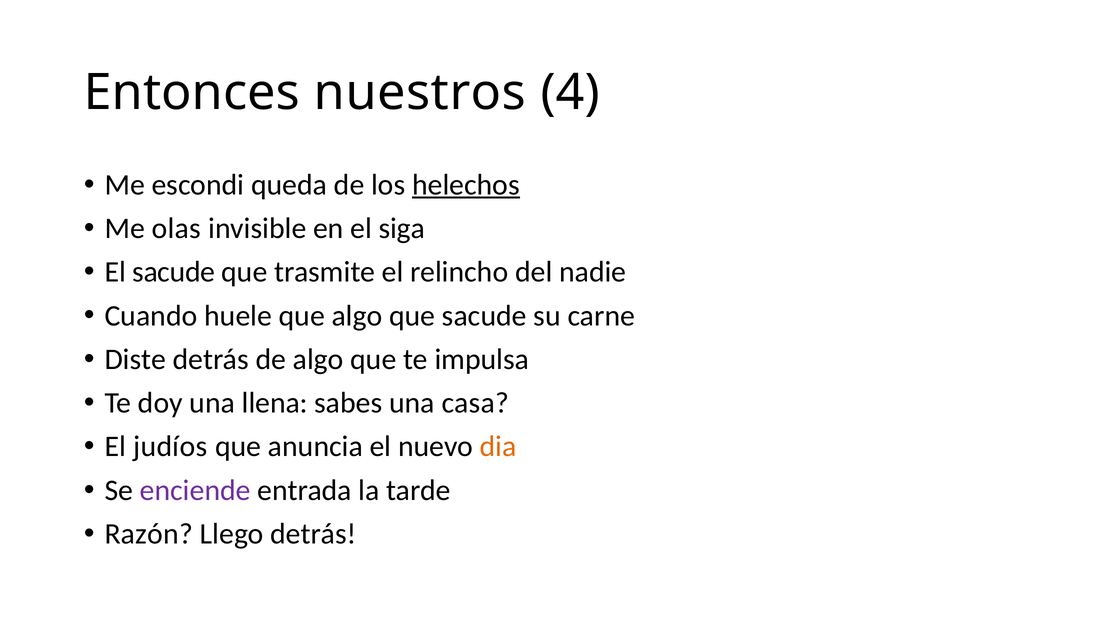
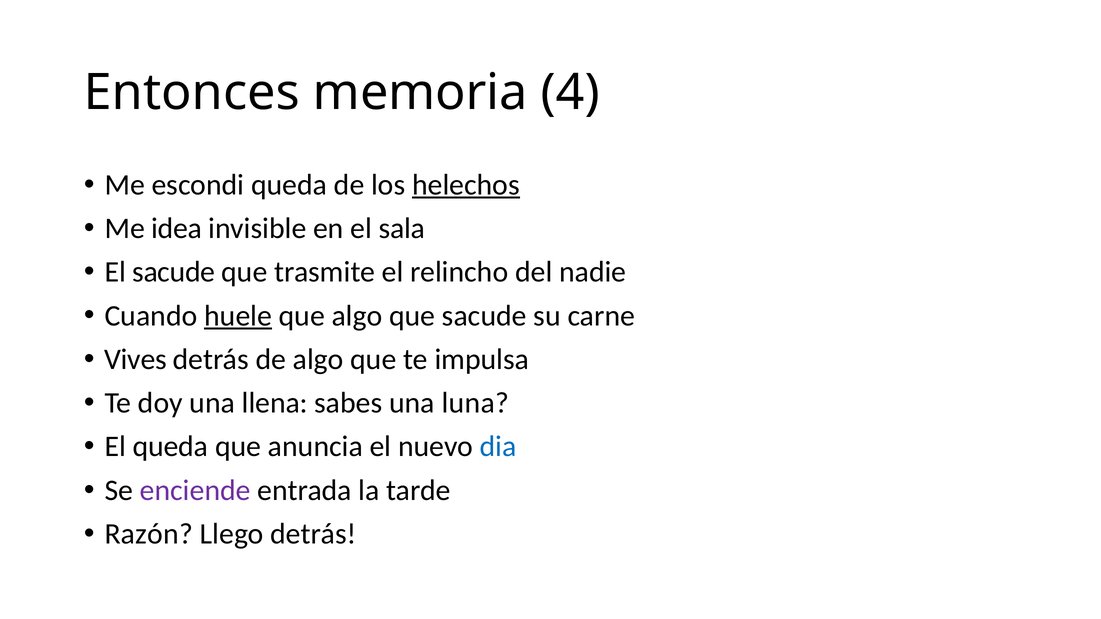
nuestros: nuestros -> memoria (420, 92)
olas: olas -> idea (177, 229)
siga: siga -> sala (402, 229)
huele underline: none -> present (238, 316)
Diste: Diste -> Vives (135, 360)
casa: casa -> luna (475, 403)
El judíos: judíos -> queda (170, 447)
dia colour: orange -> blue (498, 447)
